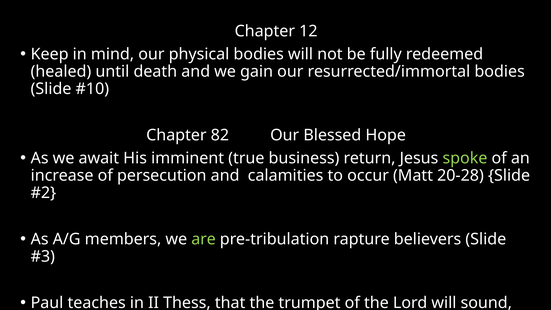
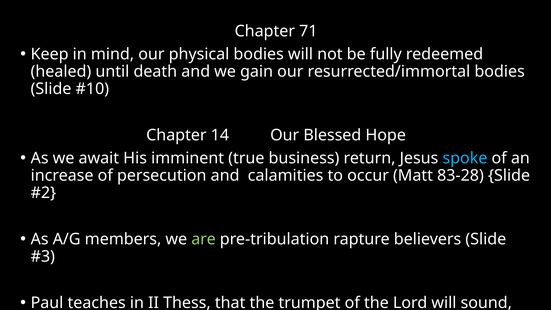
12: 12 -> 71 (308, 31)
82: 82 -> 14 (220, 135)
spoke colour: light green -> light blue (465, 158)
20-28: 20-28 -> 83-28 (460, 176)
